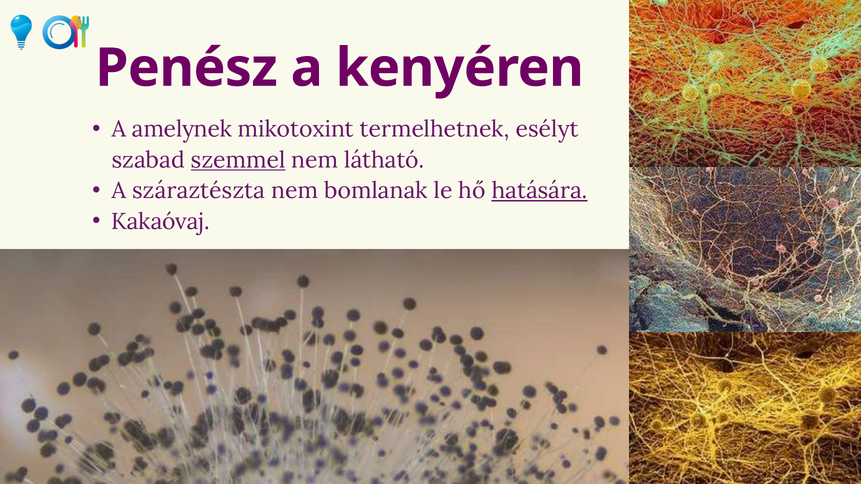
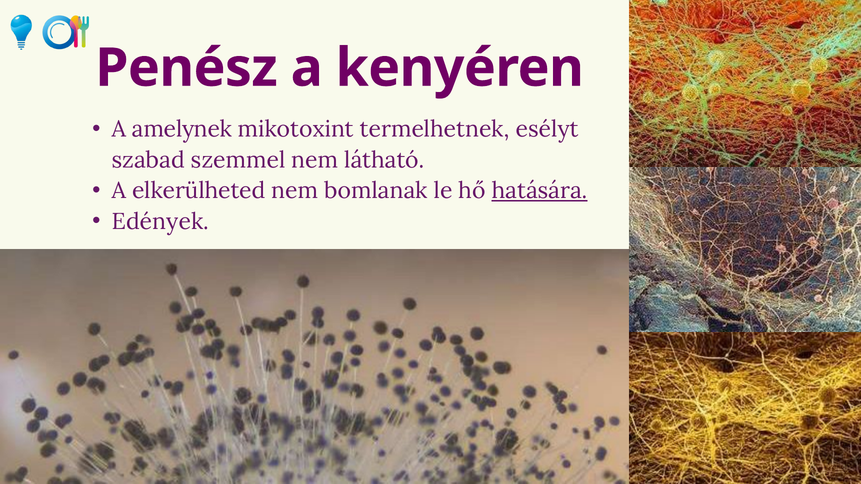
szemmel underline: present -> none (238, 160)
száraztészta: száraztészta -> elkerülheted (199, 191)
Kakaóvaj: Kakaóvaj -> Edények (160, 222)
